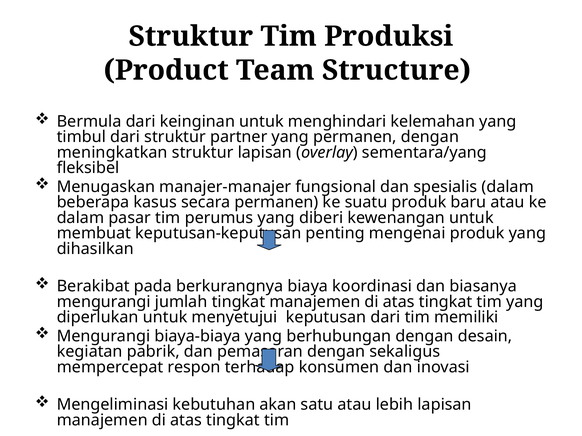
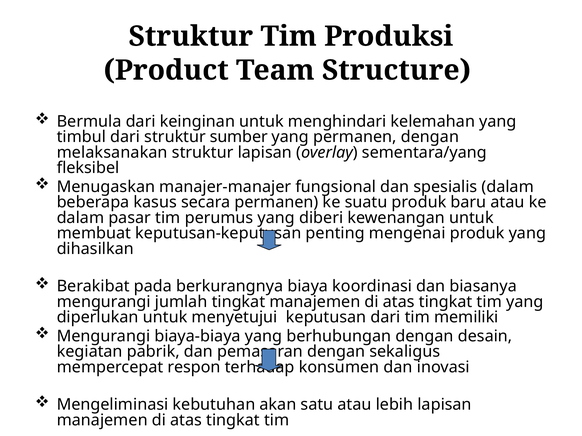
partner: partner -> sumber (239, 137)
meningkatkan: meningkatkan -> melaksanakan (112, 153)
